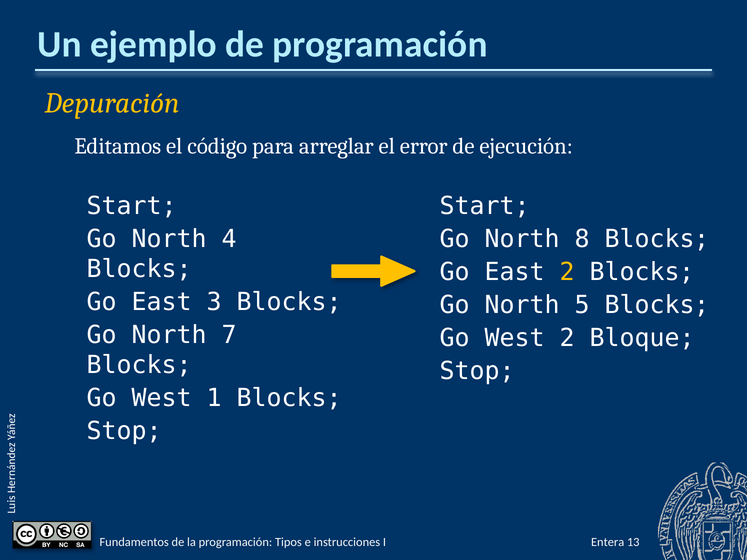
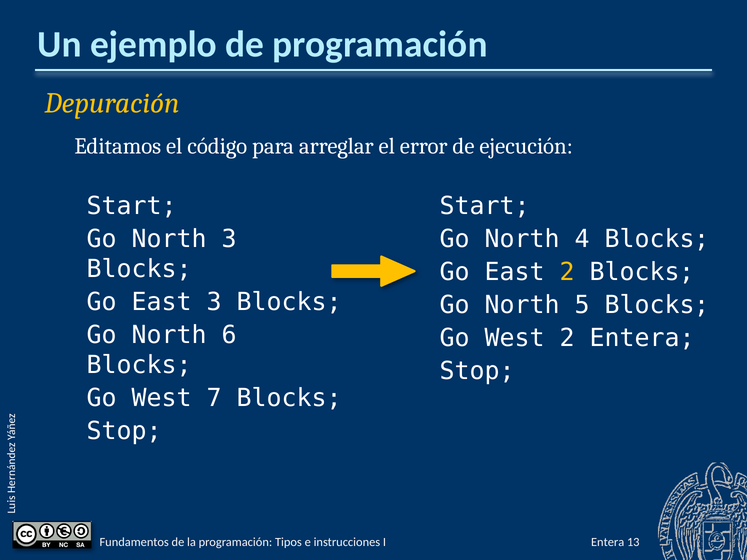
North 4: 4 -> 3 (229, 239)
8: 8 -> 4 (582, 239)
7: 7 -> 6 (229, 335)
2 Bloque: Bloque -> Entera (642, 338)
1: 1 -> 7 (214, 398)
